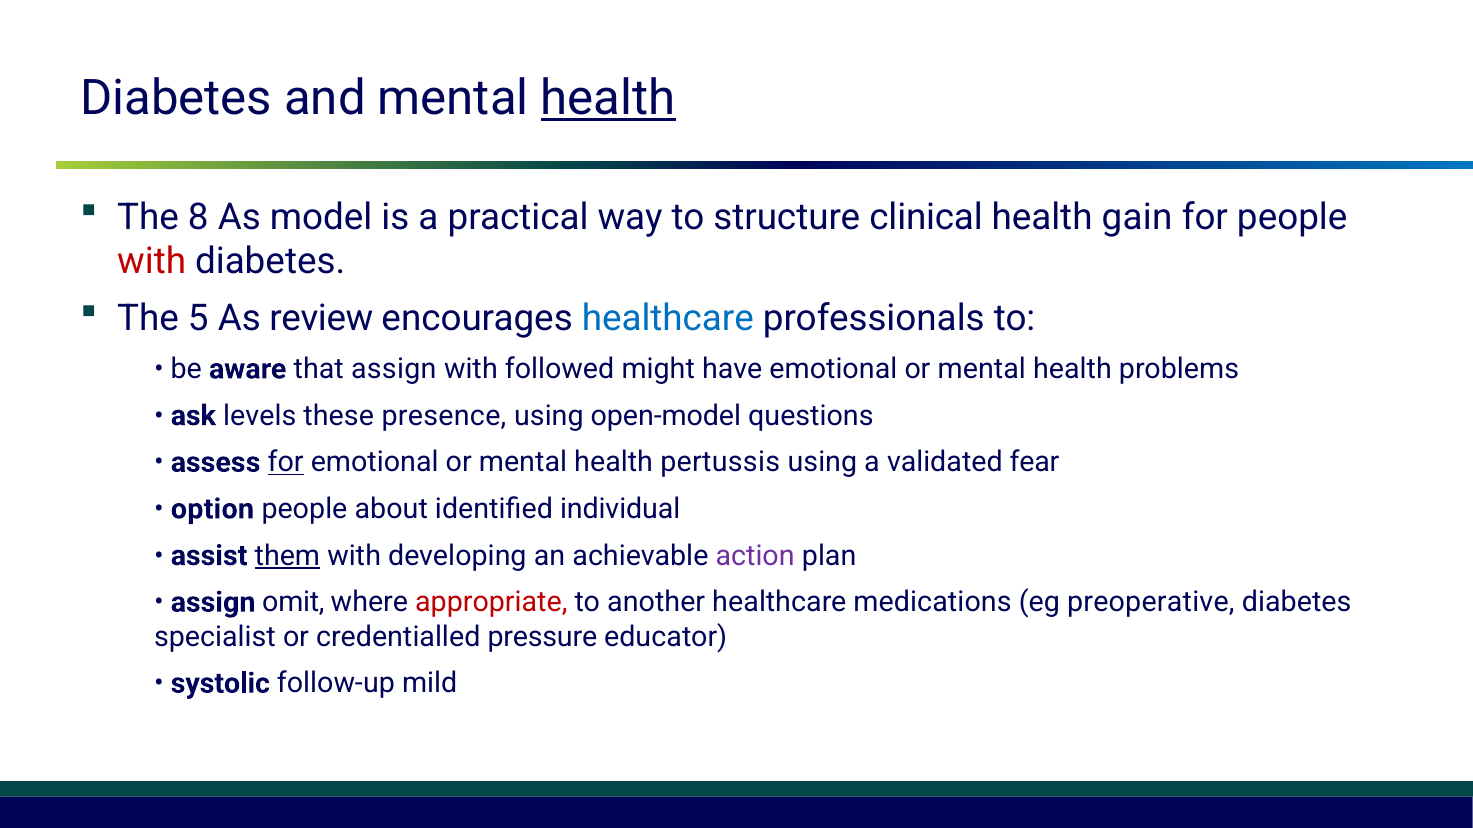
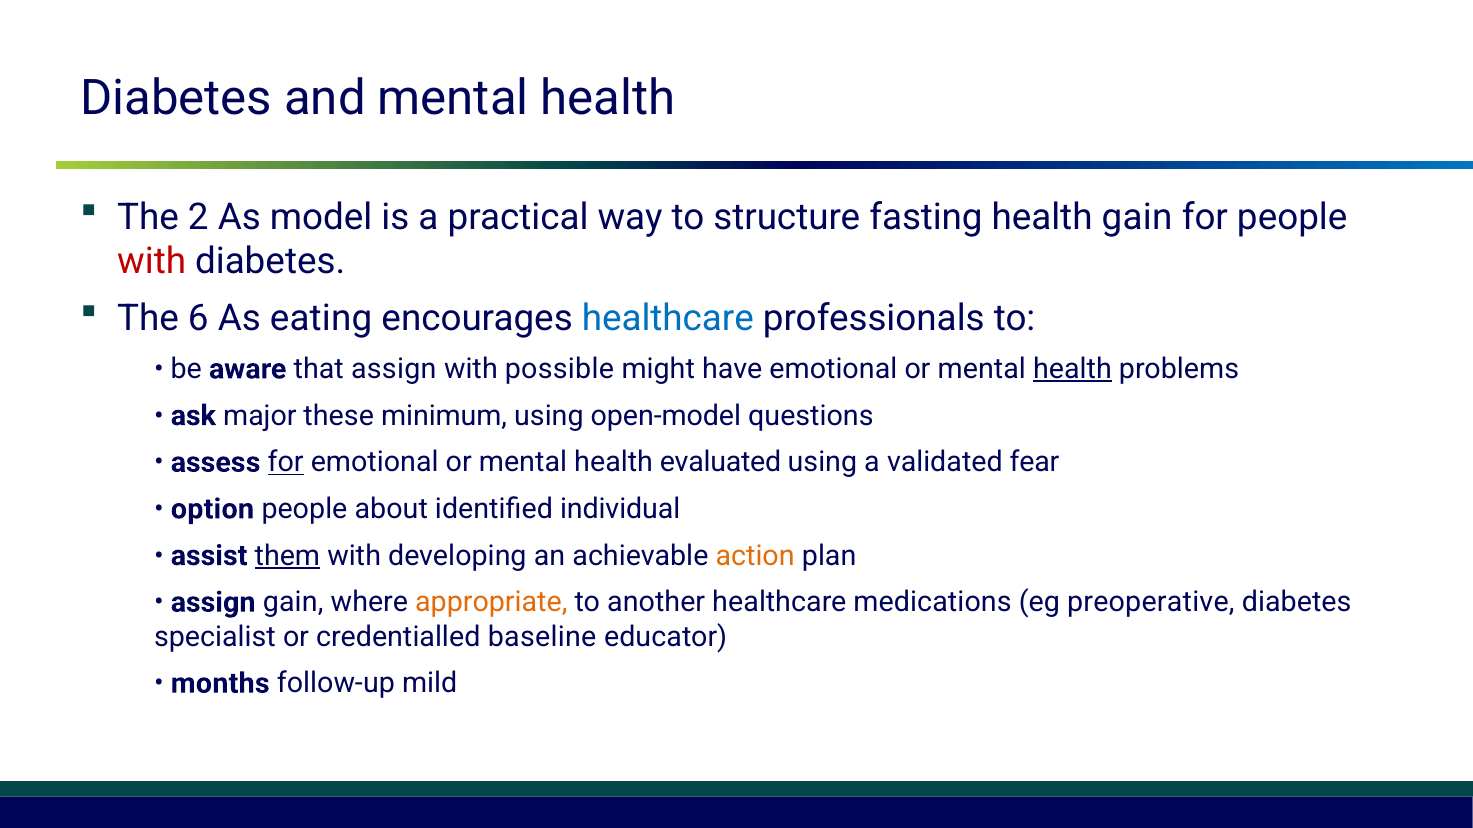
health underline: present -> none (608, 99)
8: 8 -> 2 (198, 218)
clinical: clinical -> fasting (926, 218)
5: 5 -> 6 (198, 318)
review: review -> eating (321, 318)
followed: followed -> possible (559, 369)
health underline: none -> present (1072, 369)
levels: levels -> major (260, 416)
presence: presence -> minimum (444, 416)
pertussis: pertussis -> evaluated (720, 463)
action colour: purple -> orange (755, 556)
assign omit: omit -> gain (293, 603)
appropriate colour: red -> orange (491, 603)
pressure: pressure -> baseline (542, 637)
systolic: systolic -> months (220, 684)
